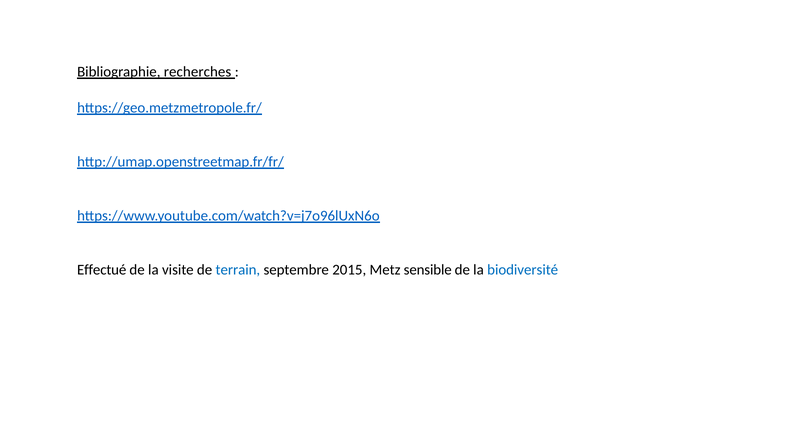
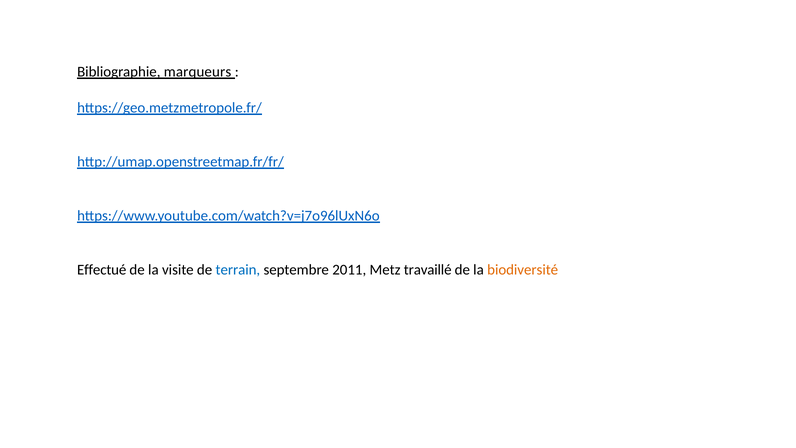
recherches: recherches -> marqueurs (198, 72)
2015: 2015 -> 2011 (349, 270)
sensible: sensible -> travaillé (428, 270)
biodiversité colour: blue -> orange (523, 270)
